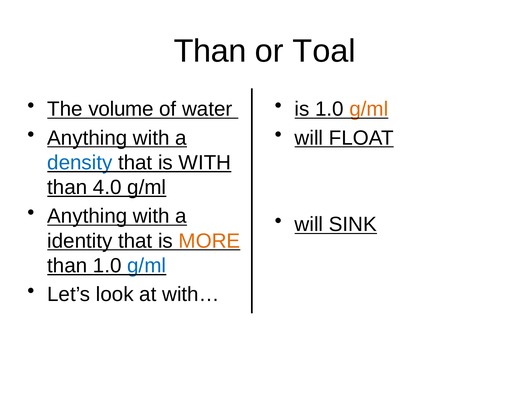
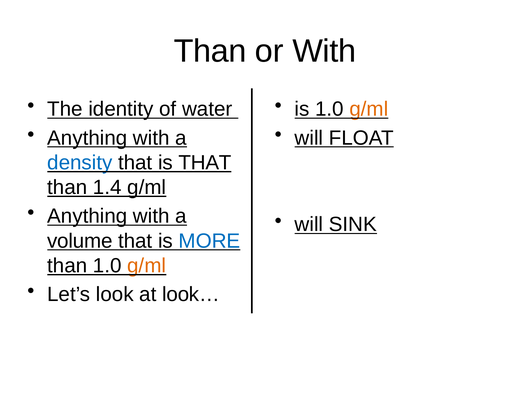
or Toal: Toal -> With (324, 51)
volume: volume -> identity (121, 109)
is WITH: WITH -> THAT (205, 163)
4.0: 4.0 -> 1.4 (107, 188)
identity: identity -> volume (80, 241)
MORE colour: orange -> blue (209, 241)
g/ml colour: blue -> orange (147, 266)
with…: with… -> look… (191, 295)
